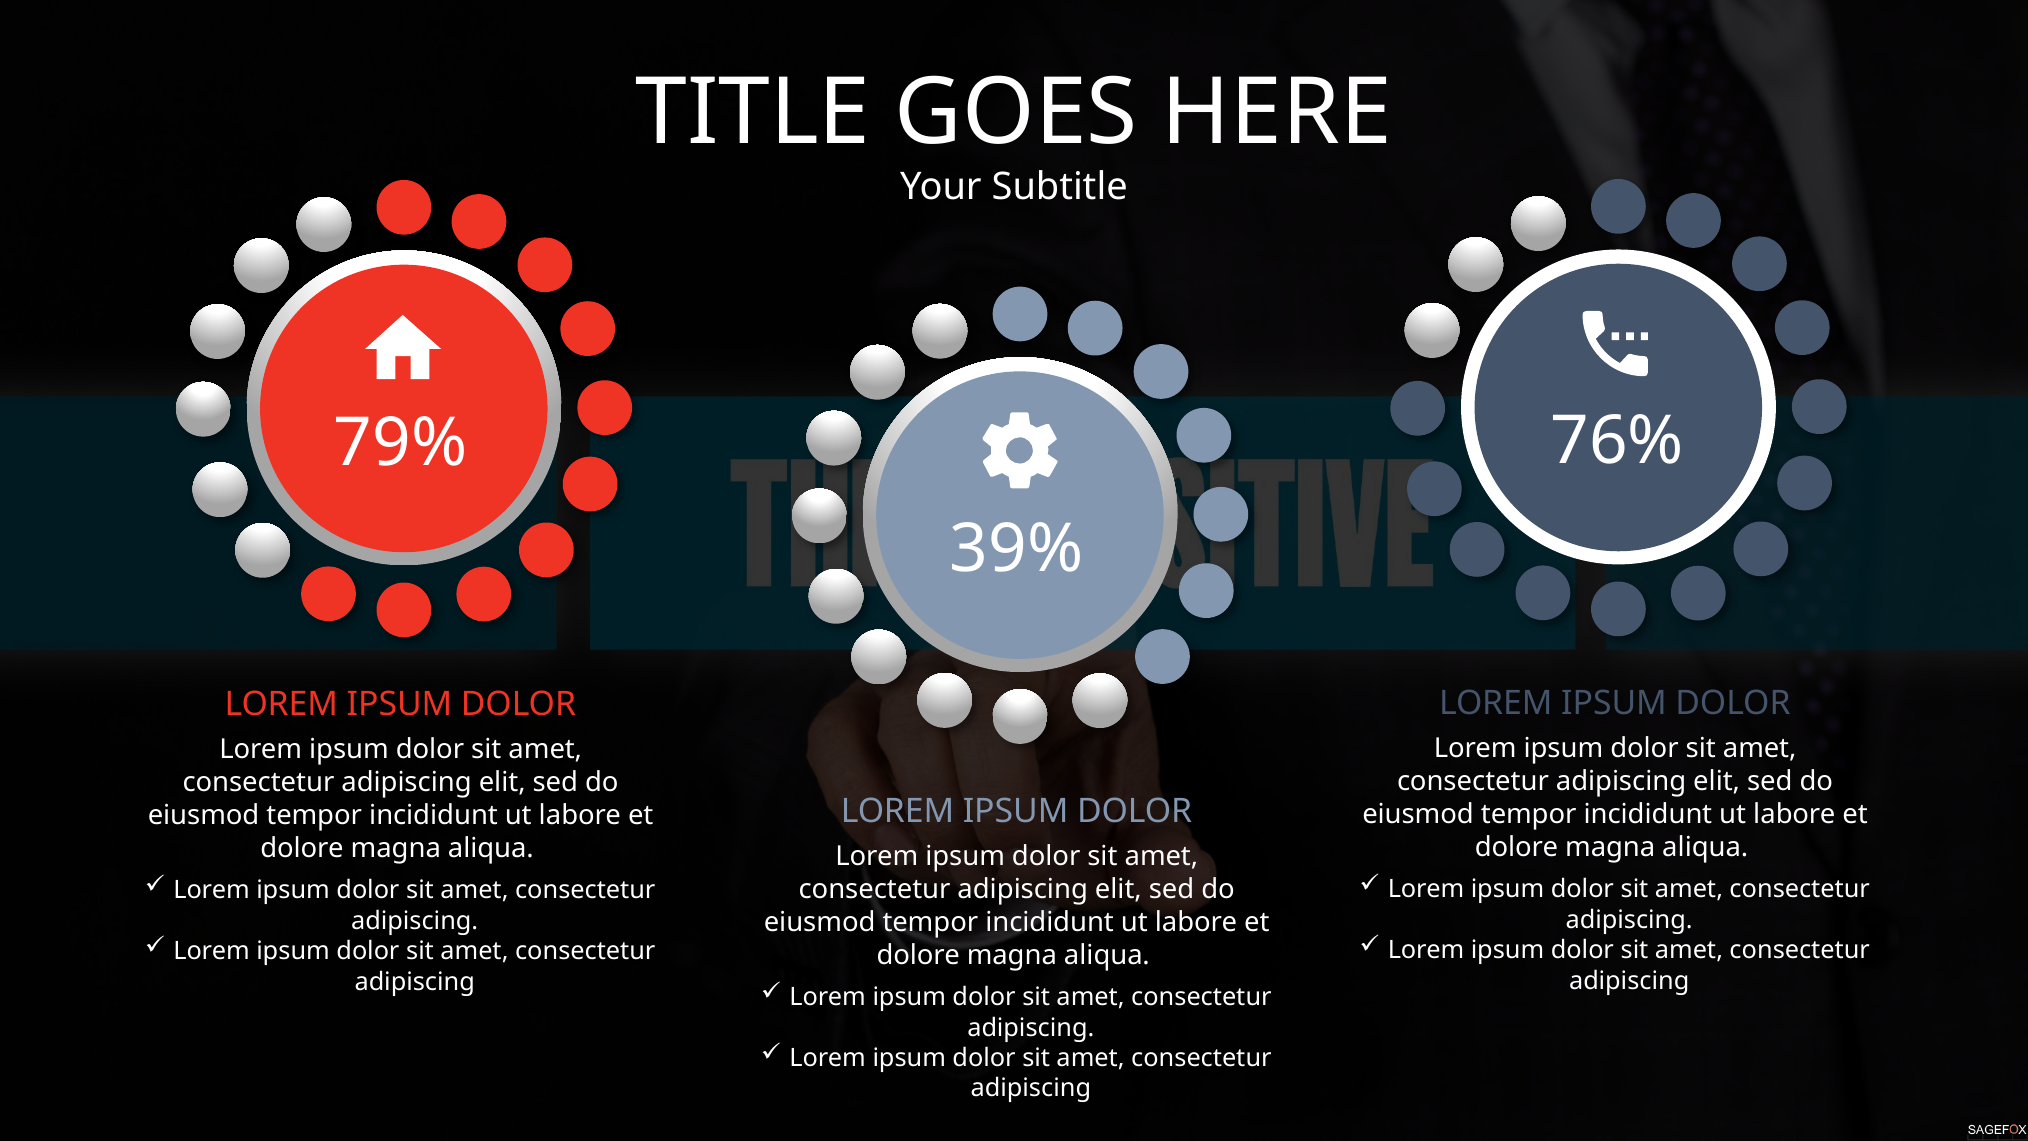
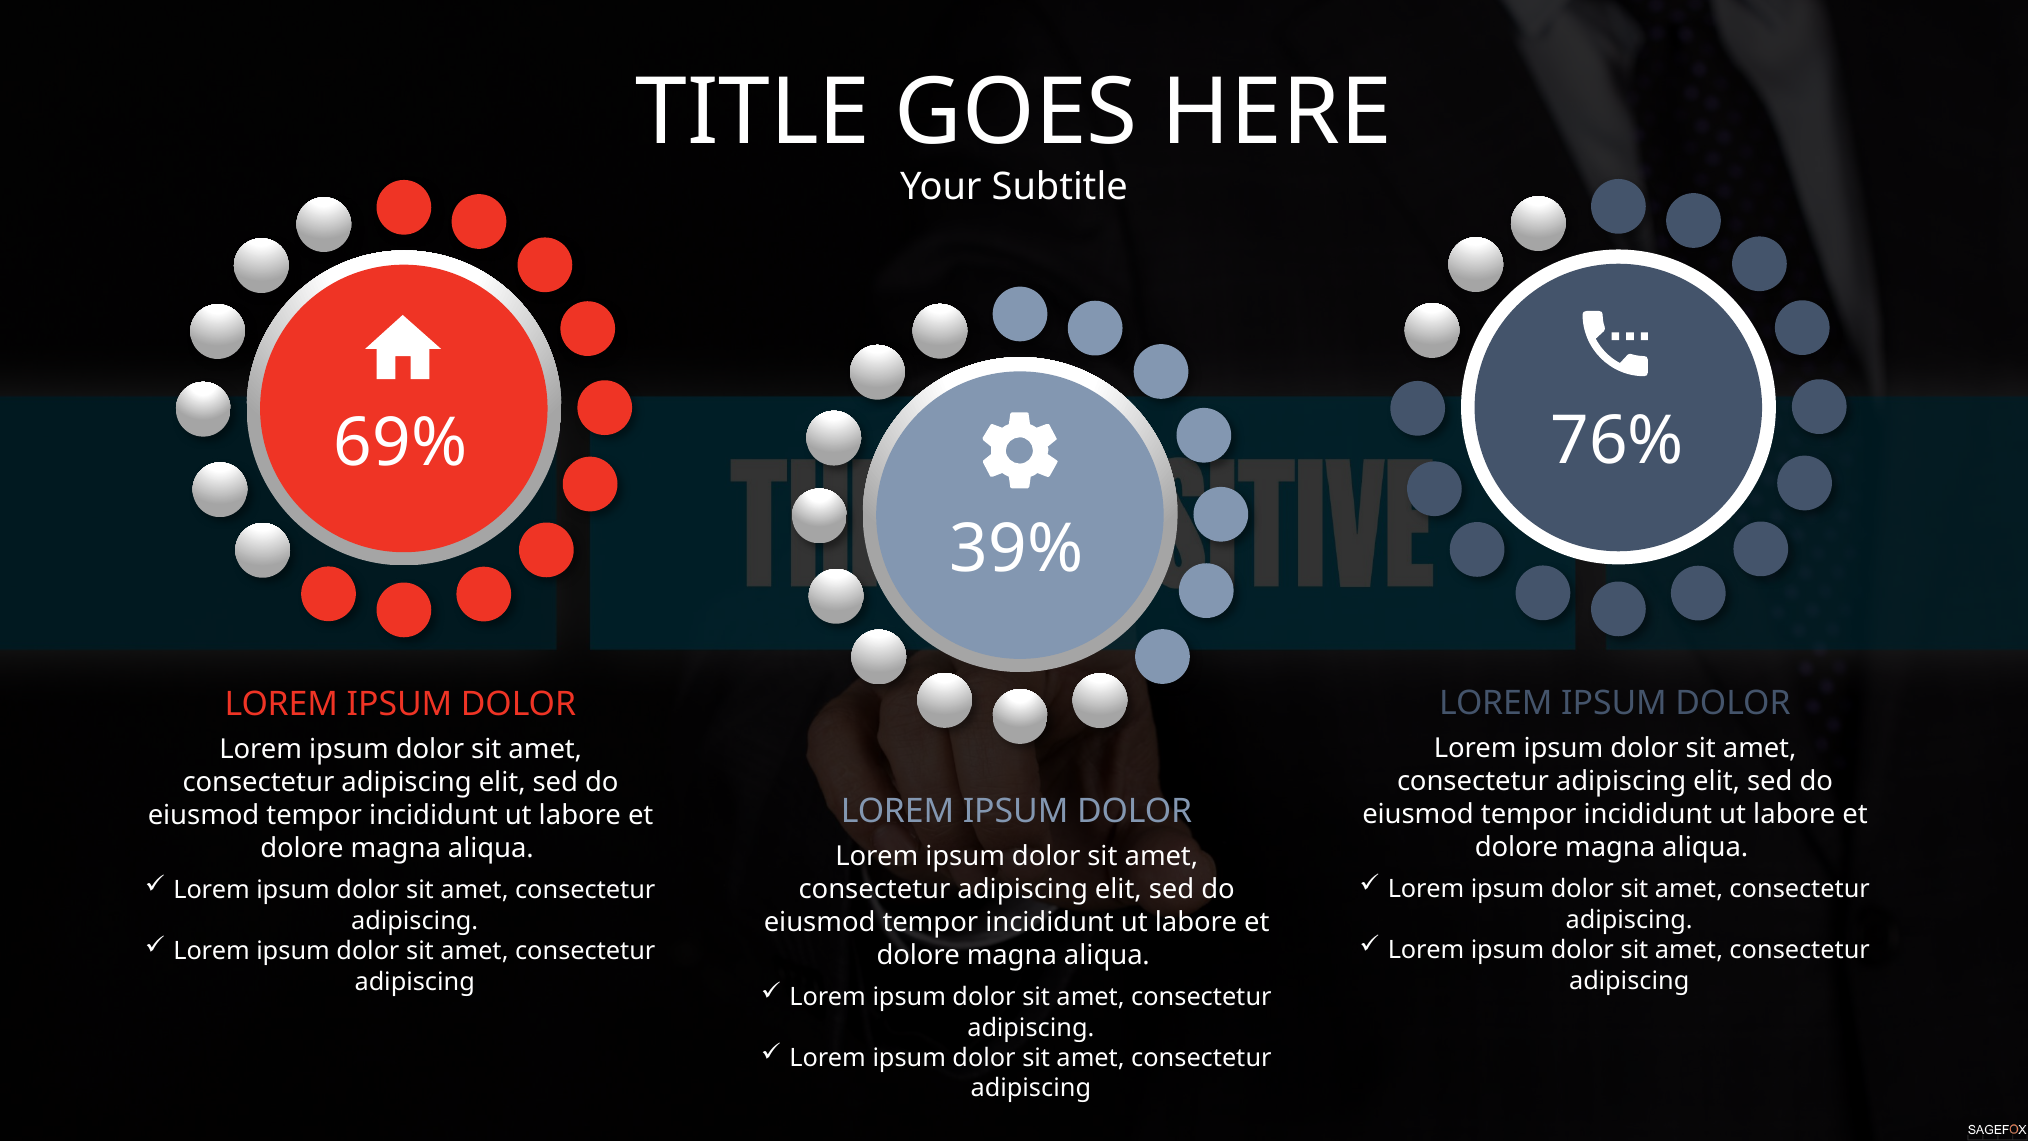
79%: 79% -> 69% (401, 443)
